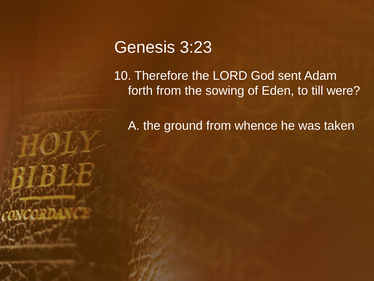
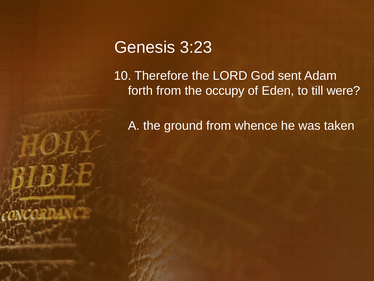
sowing: sowing -> occupy (225, 91)
